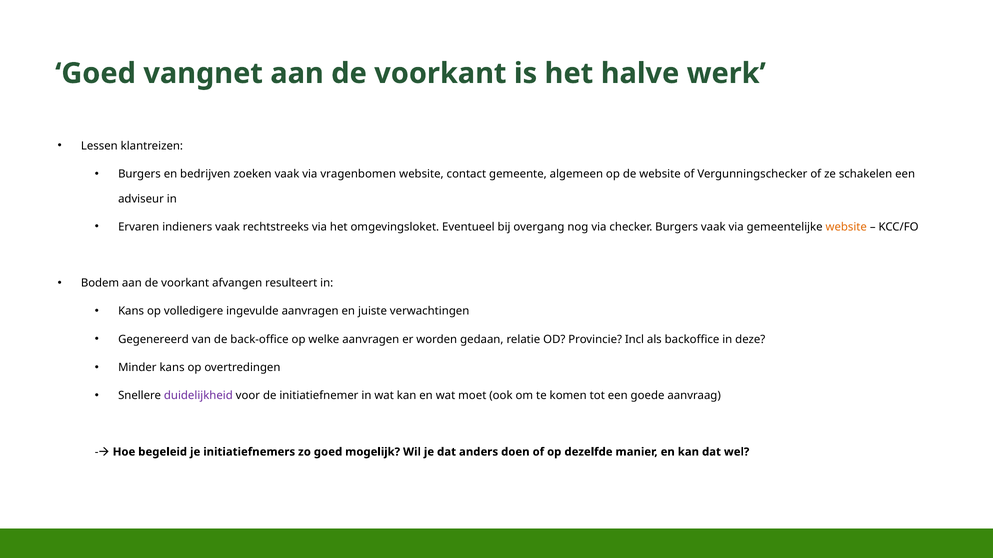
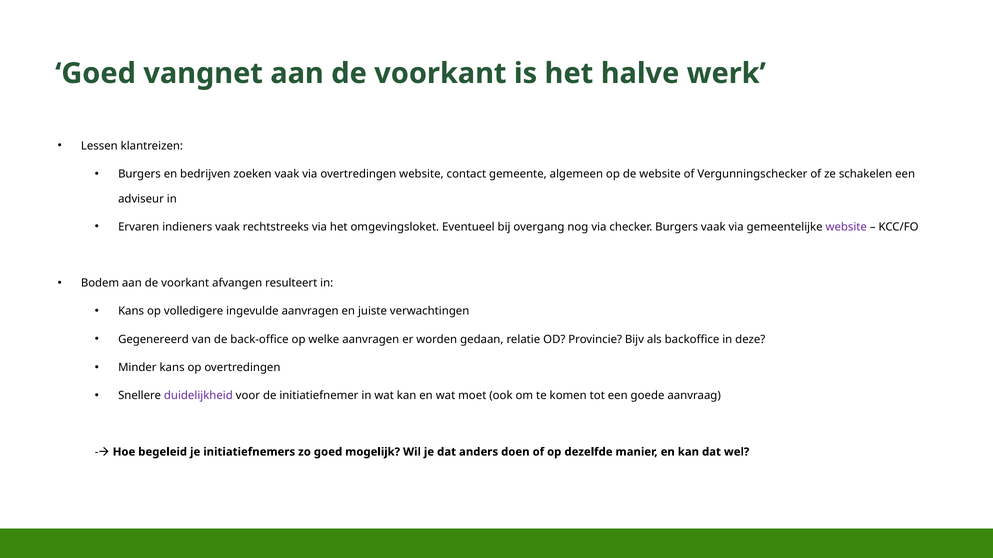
via vragenbomen: vragenbomen -> overtredingen (358, 174)
website colour: orange -> purple (846, 227)
Incl: Incl -> Bijv (634, 340)
